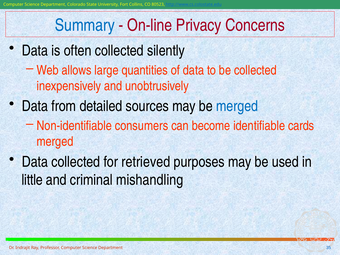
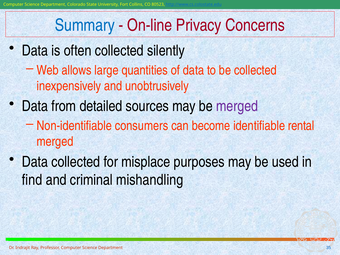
merged colour: blue -> purple (237, 106)
cards: cards -> rental (301, 126)
retrieved: retrieved -> misplace (146, 162)
little: little -> find (32, 180)
